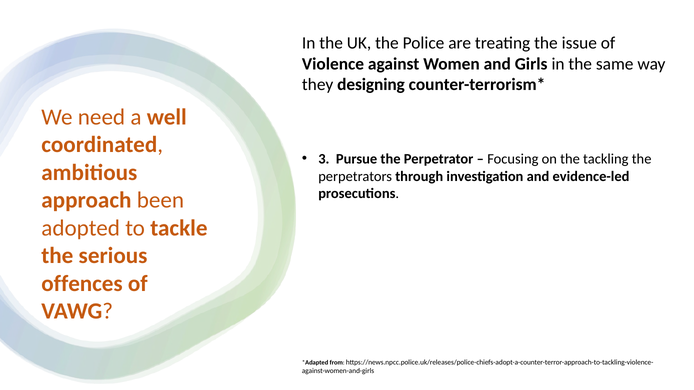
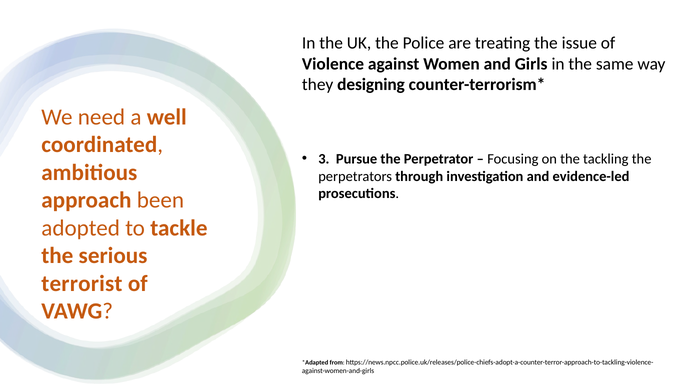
offences: offences -> terrorist (82, 284)
